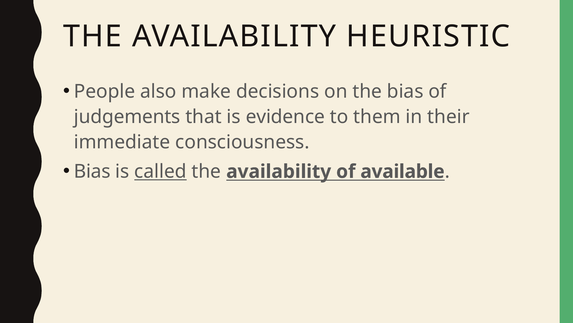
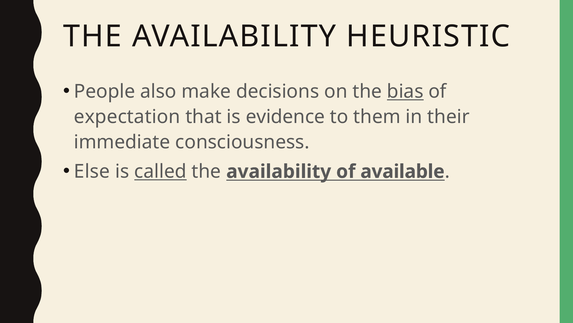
bias underline: none -> present (405, 91)
judgements: judgements -> expectation (127, 117)
Bias: Bias -> Else (92, 171)
